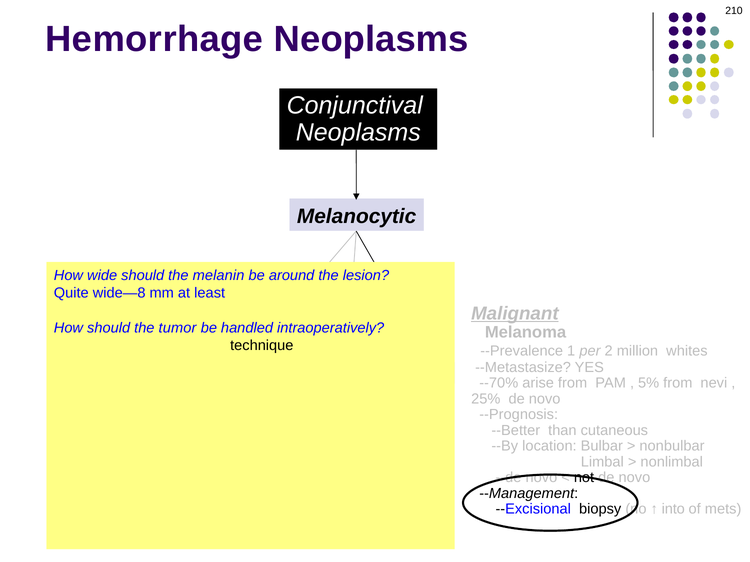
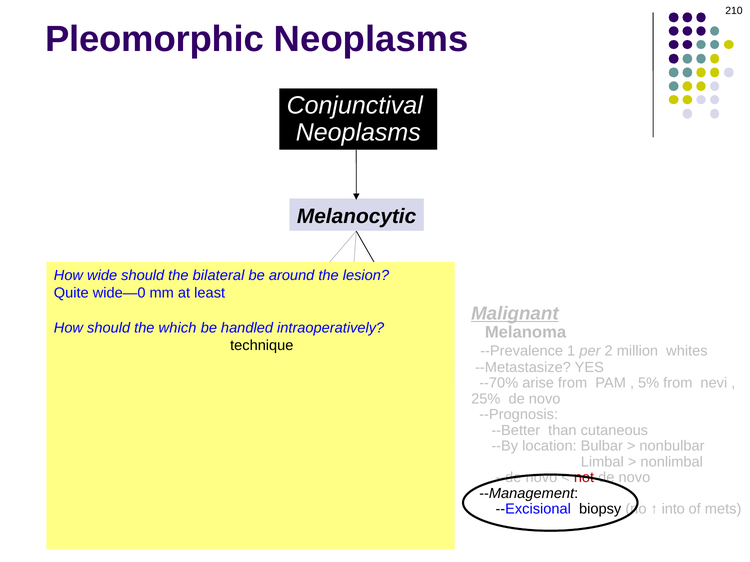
Hemorrhage: Hemorrhage -> Pleomorphic (154, 39)
melanin: melanin -> bilateral (219, 276)
wide—8: wide—8 -> wide—0 (119, 293)
the tumor: tumor -> which (178, 328)
not colour: black -> red (584, 478)
